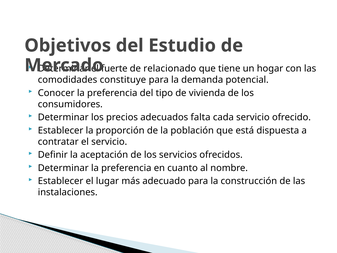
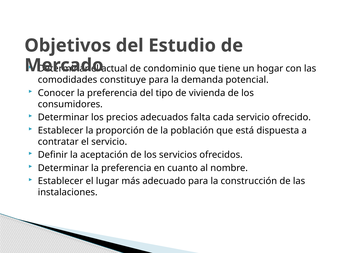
fuerte: fuerte -> actual (114, 68)
relacionado: relacionado -> condominio (170, 68)
